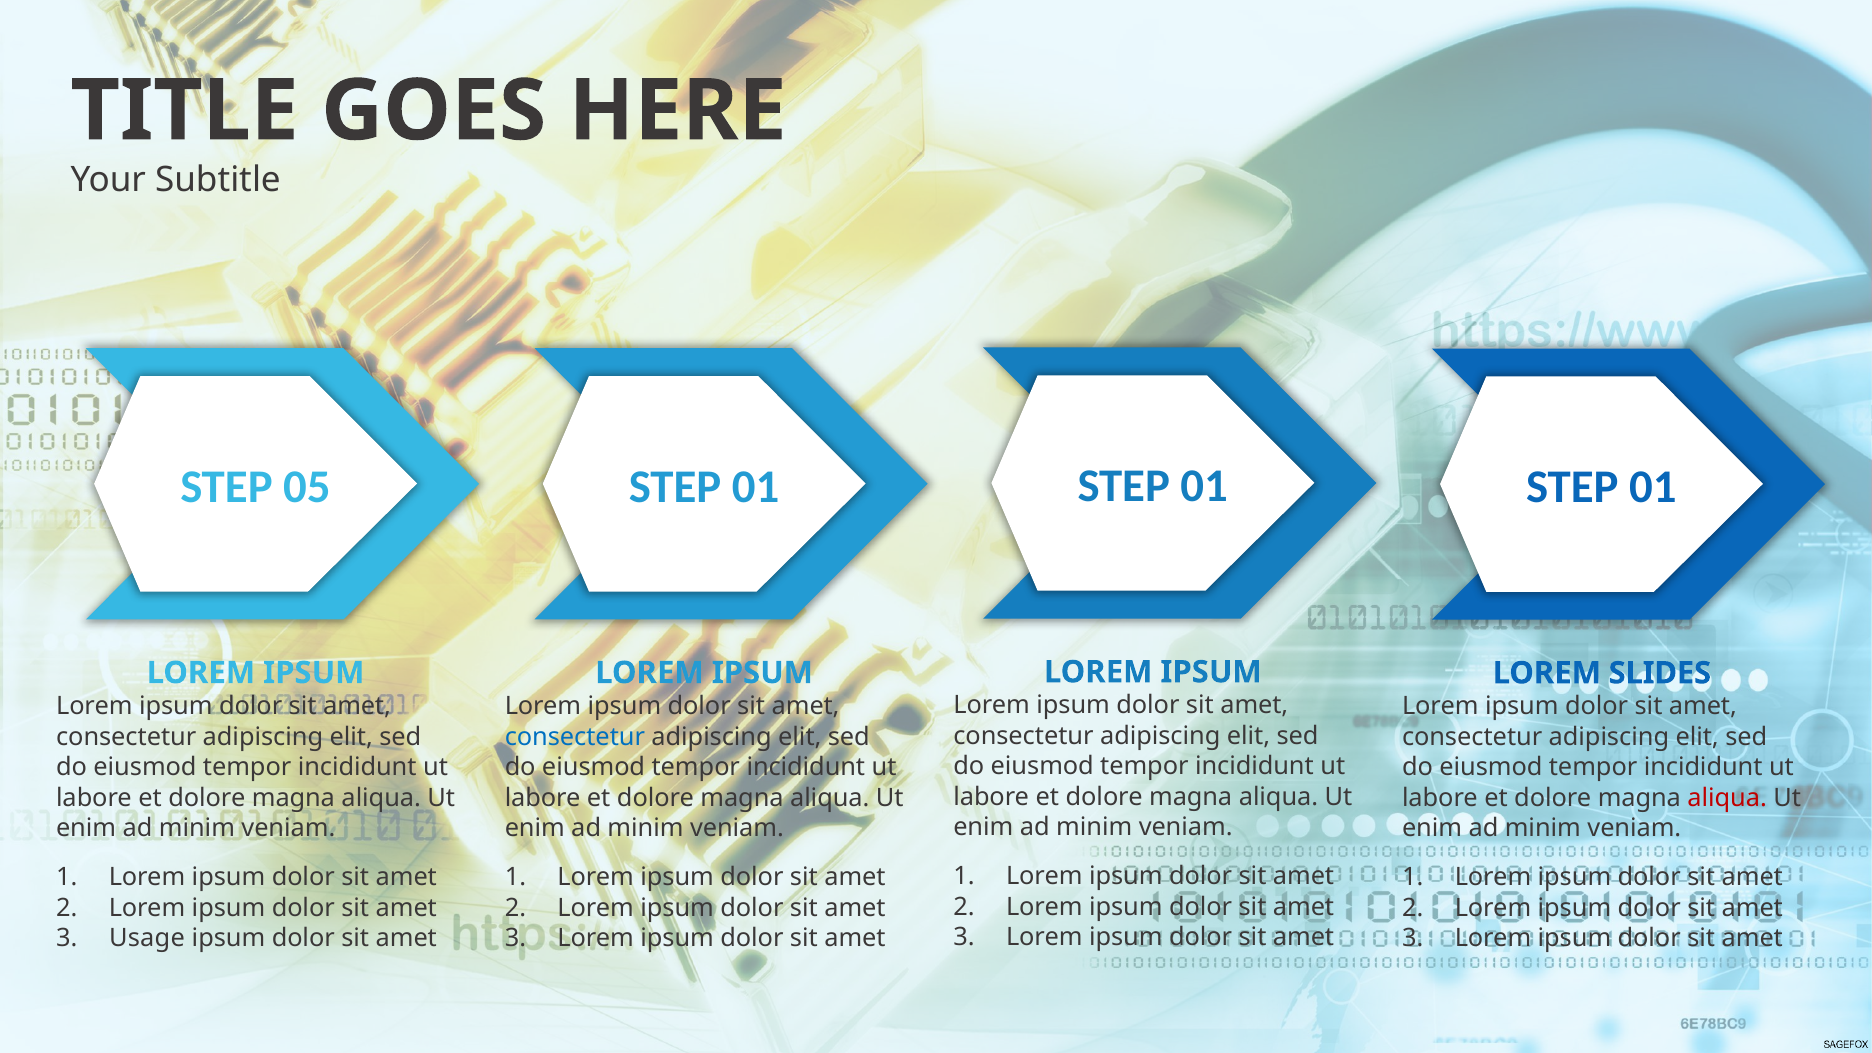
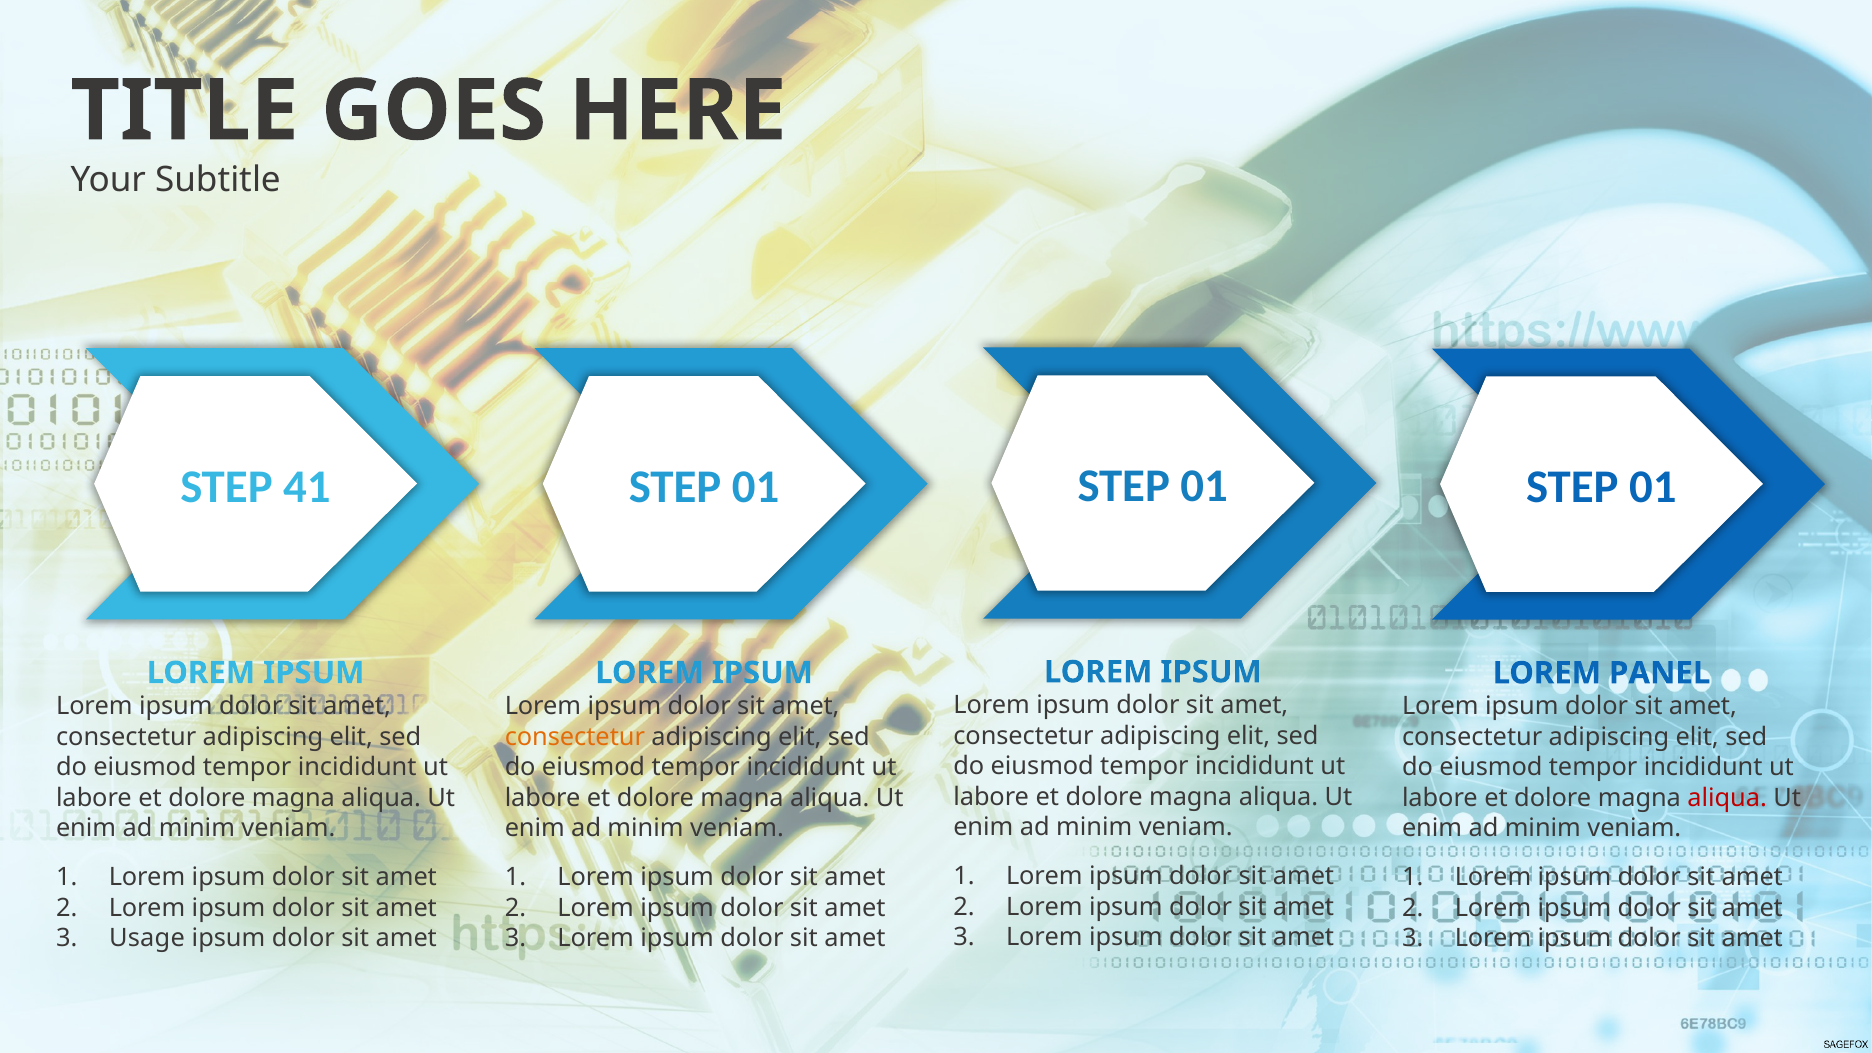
05: 05 -> 41 (307, 487)
SLIDES: SLIDES -> PANEL (1660, 673)
consectetur colour: blue -> orange (575, 737)
